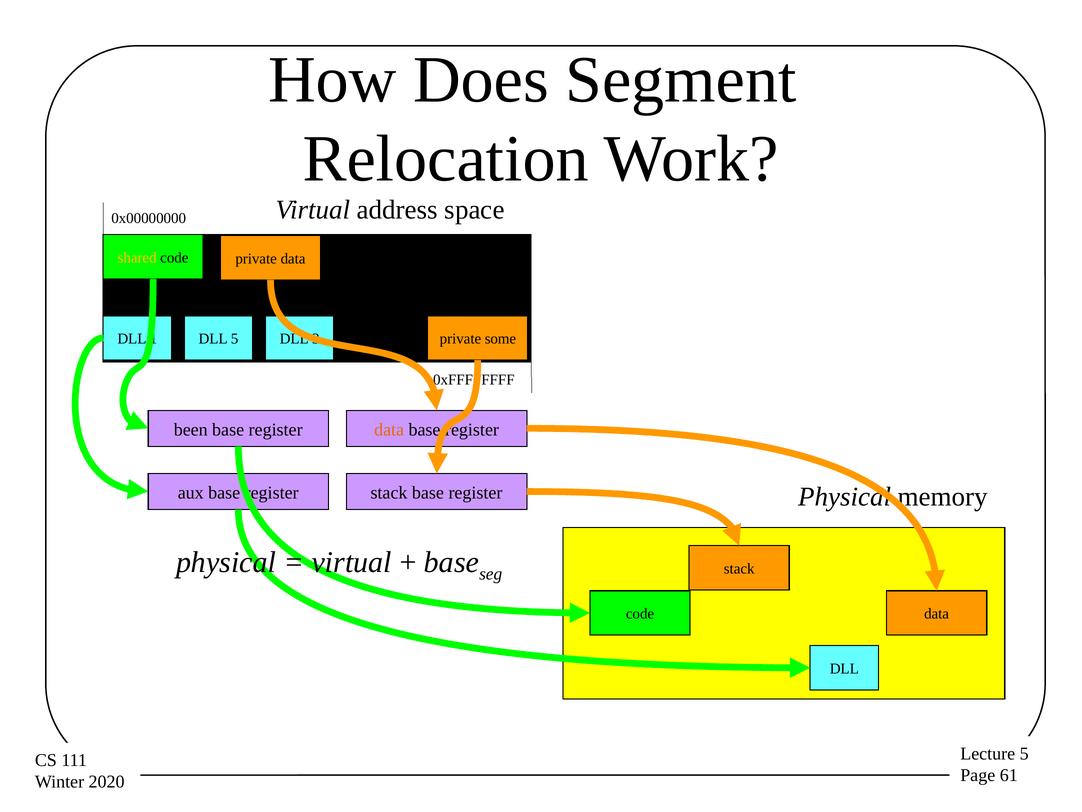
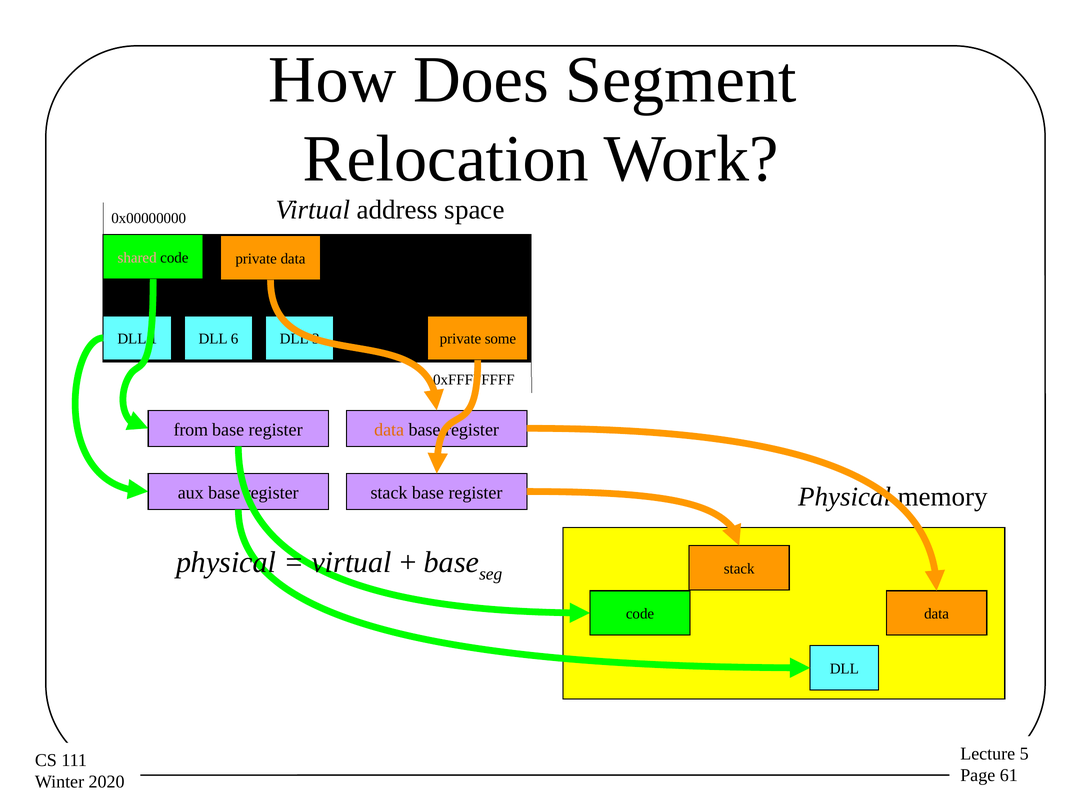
shared colour: yellow -> pink (137, 258)
DLL 5: 5 -> 6 (235, 339)
been: been -> from (191, 429)
